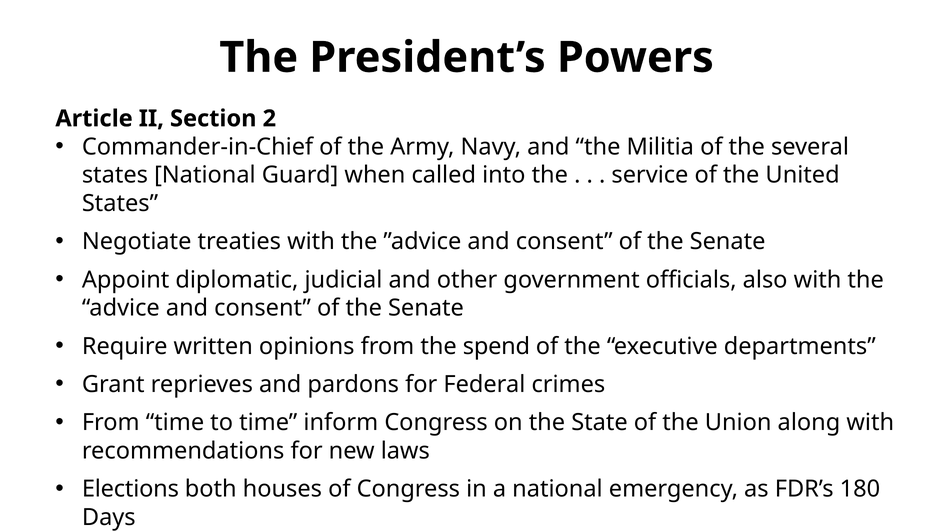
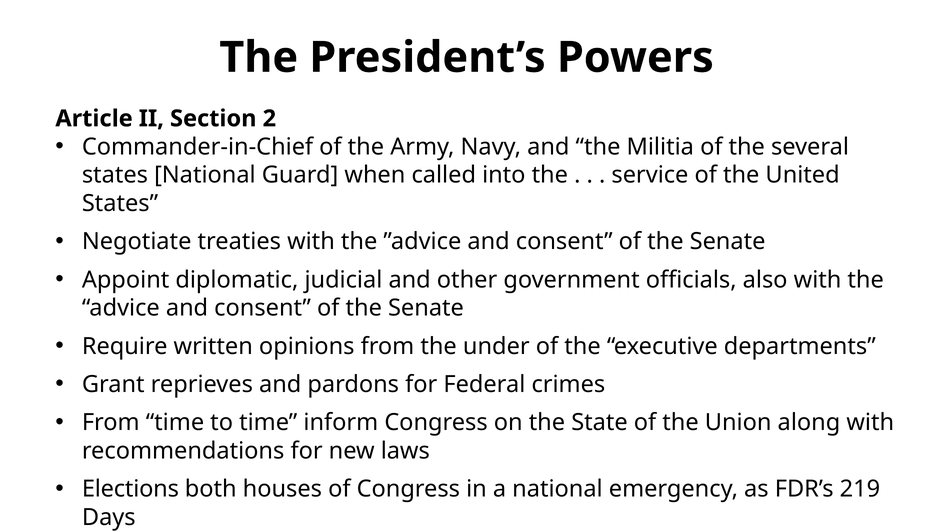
spend: spend -> under (496, 346)
180: 180 -> 219 (860, 489)
